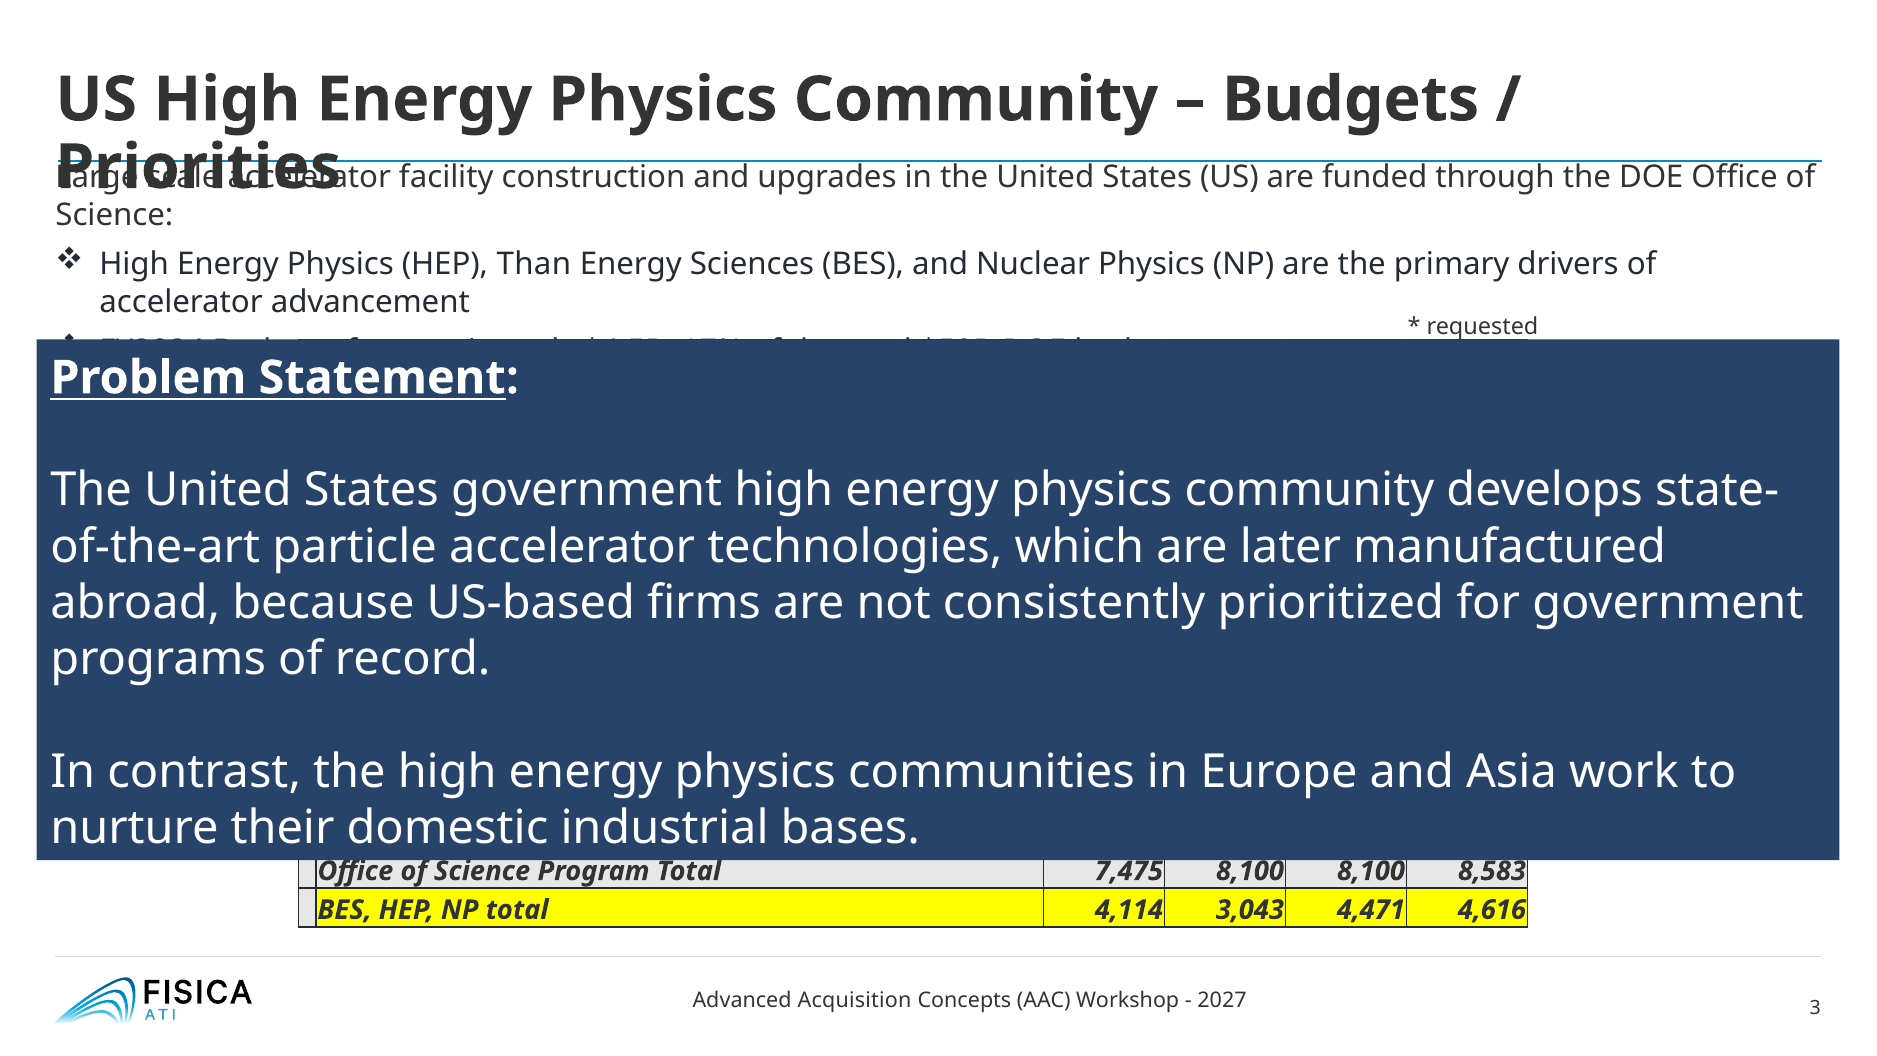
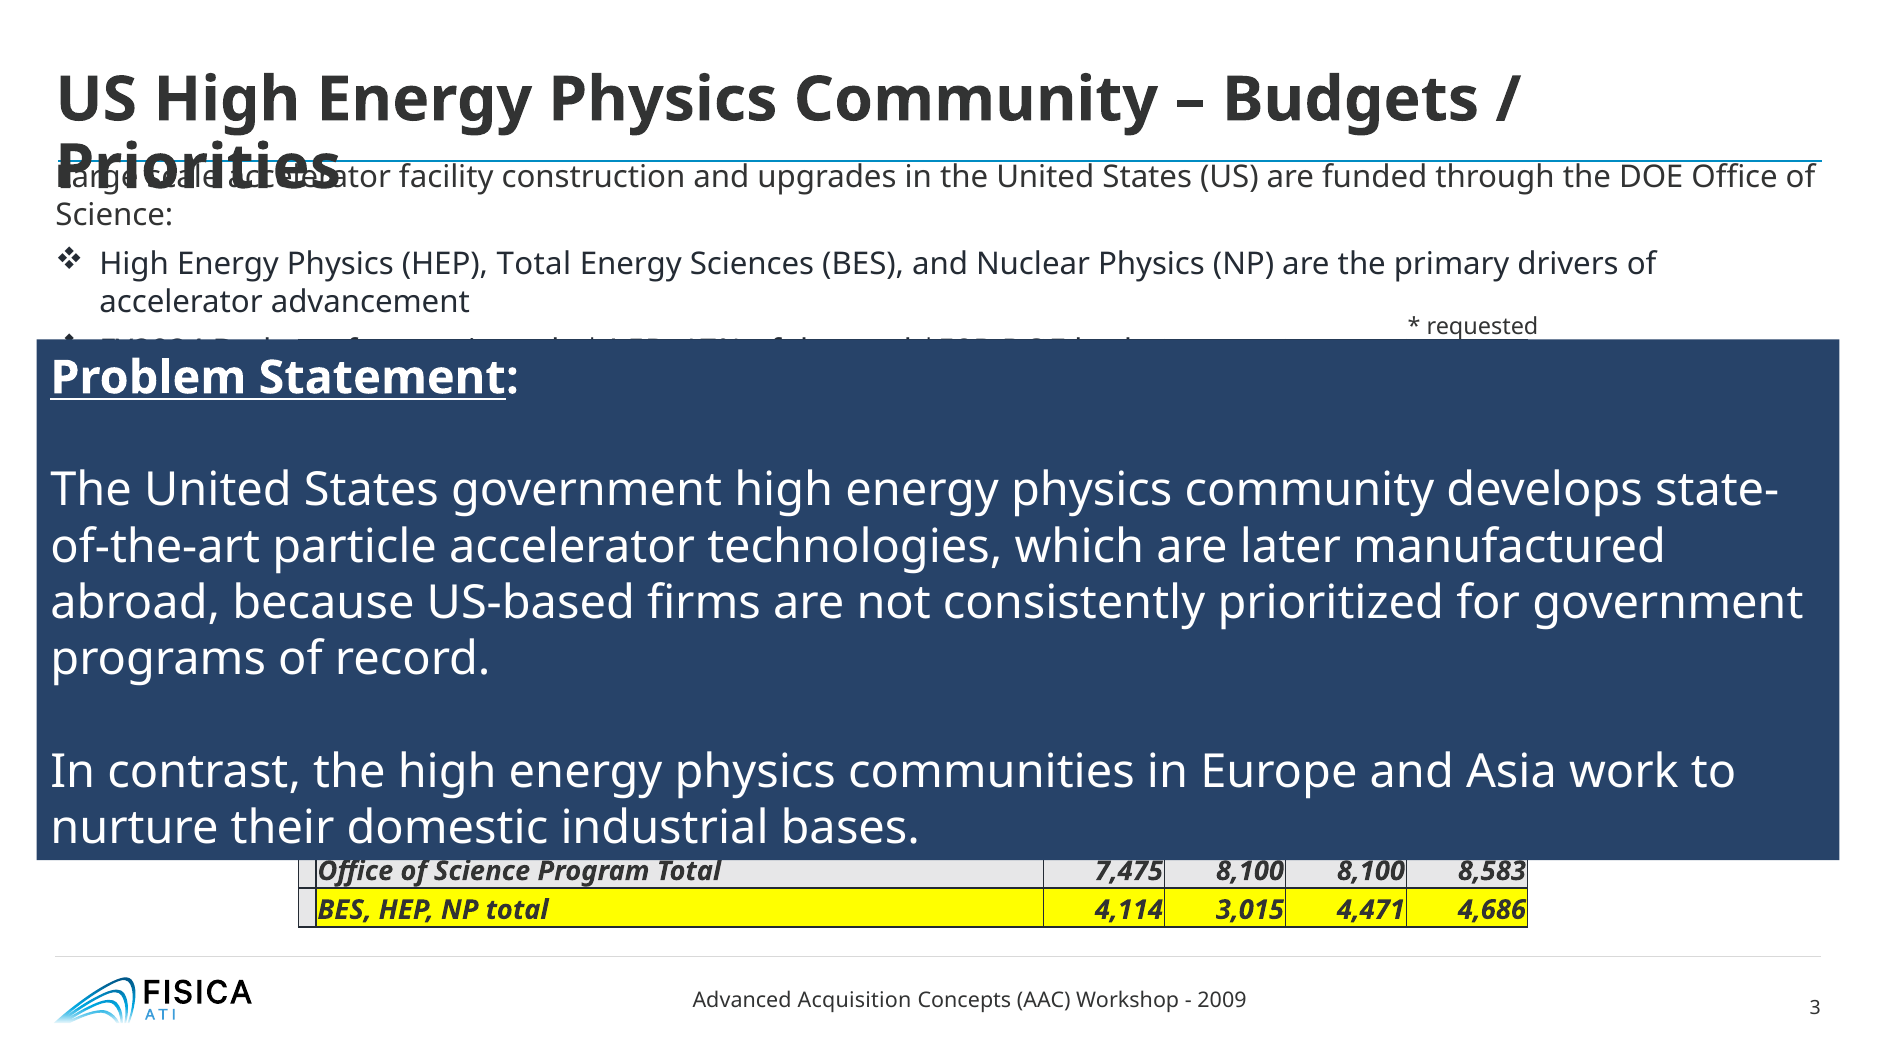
HEP Than: Than -> Total (534, 264)
3,043: 3,043 -> 3,015 (1250, 910)
4,616: 4,616 -> 4,686 (1492, 910)
2027: 2027 -> 2009 (1222, 1000)
